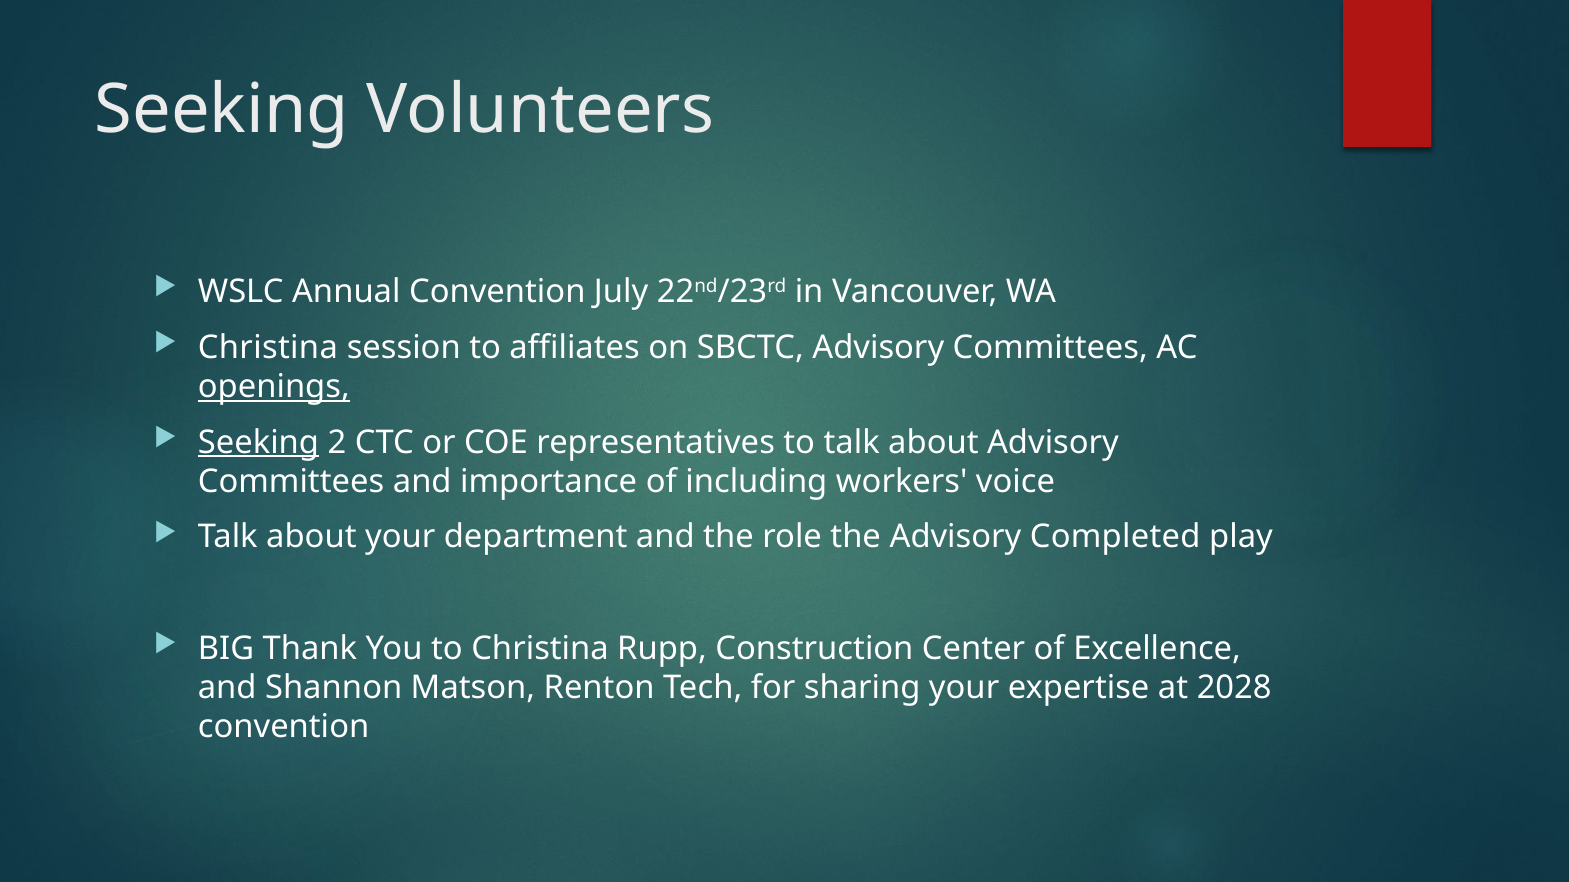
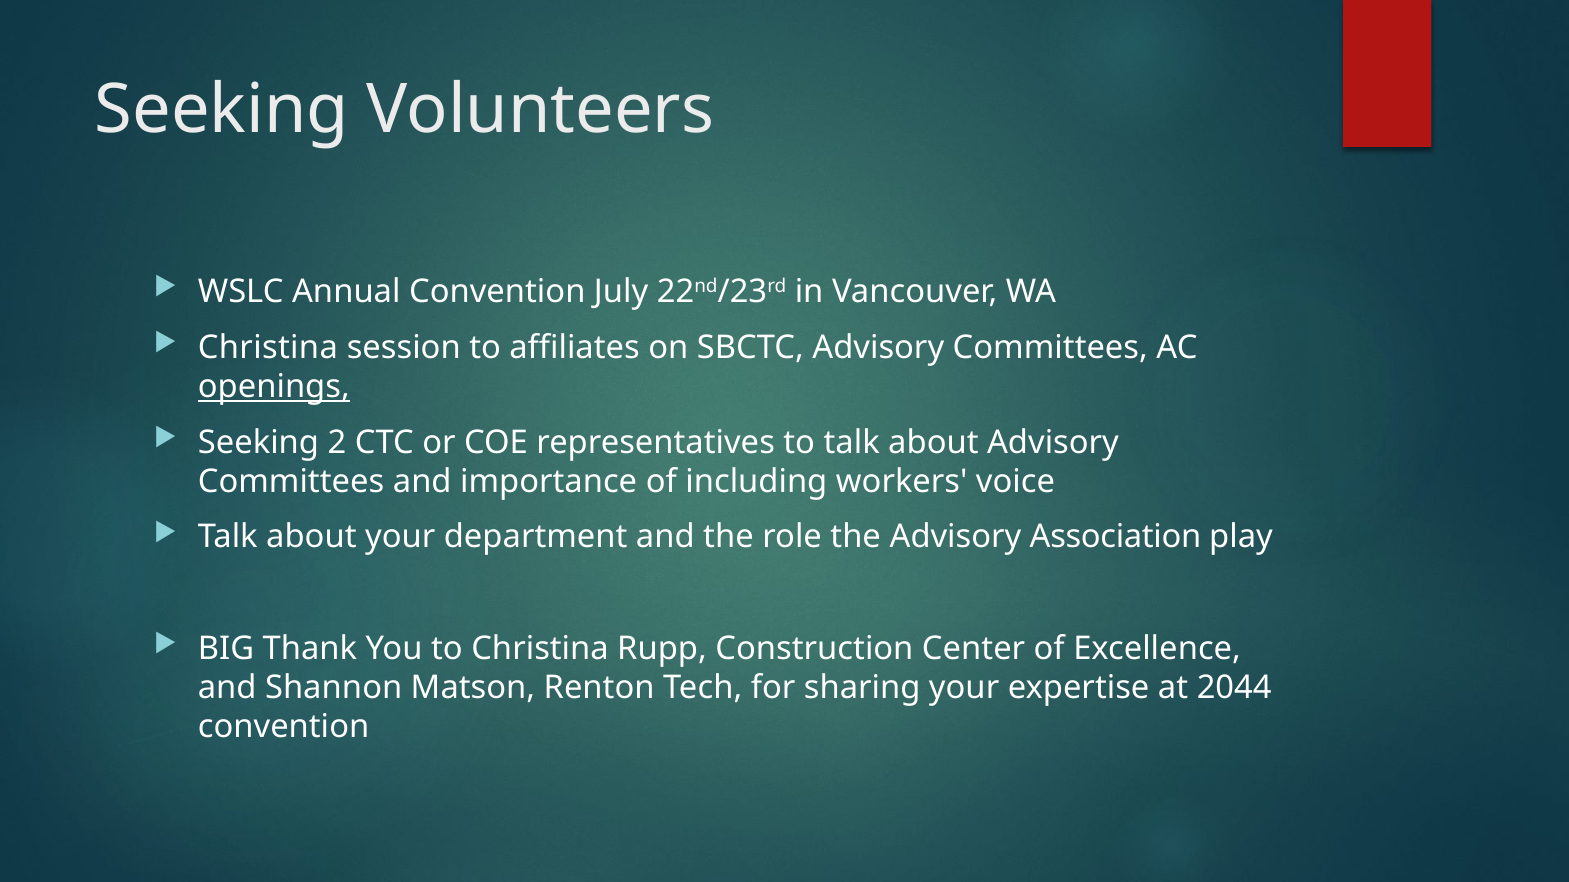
Seeking underline: present -> none (258, 443)
Completed: Completed -> Association (1115, 538)
2028: 2028 -> 2044 (1234, 688)
